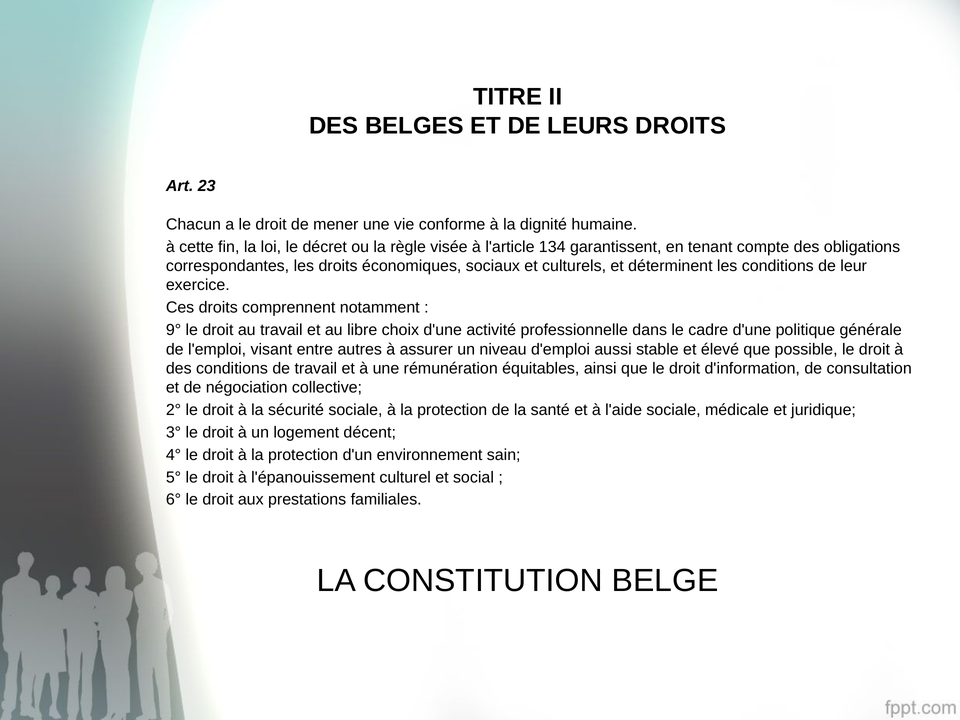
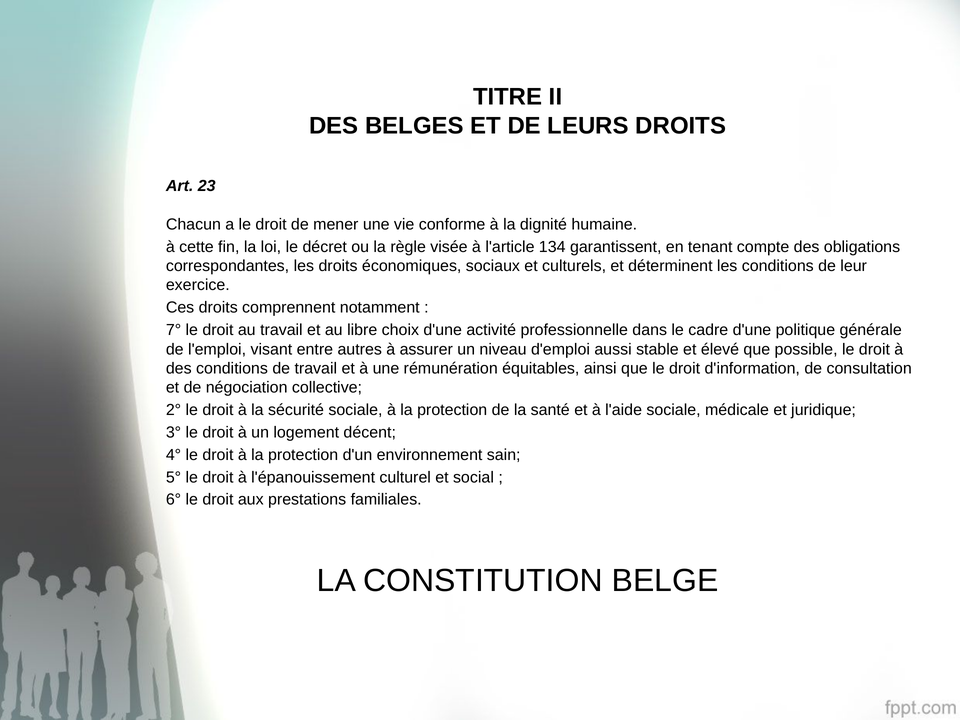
9°: 9° -> 7° (174, 330)
